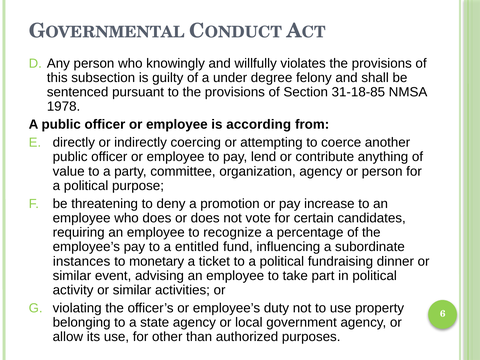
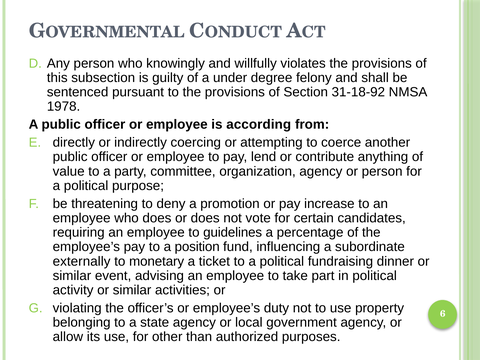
31-18-85: 31-18-85 -> 31-18-92 (358, 92)
recognize: recognize -> guidelines (233, 232)
entitled: entitled -> position (197, 247)
instances: instances -> externally (82, 261)
